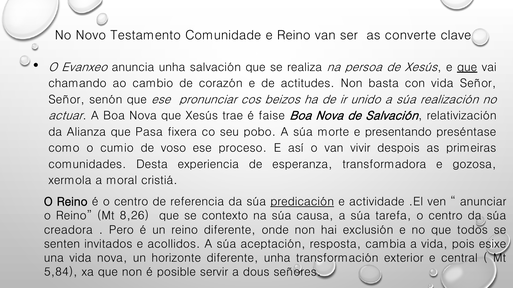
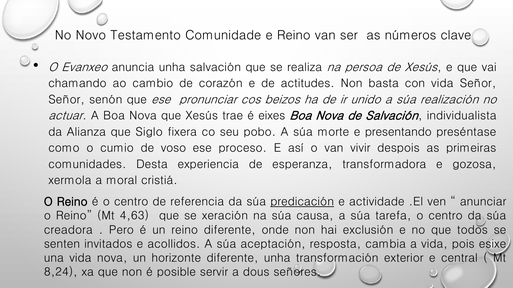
converte: converte -> números (411, 35)
que underline: present -> none (467, 67)
faise: faise -> eixes (272, 116)
relativización: relativización -> individualista (462, 116)
Pasa: Pasa -> Siglo (149, 132)
8,26: 8,26 -> 4,63 (134, 216)
contexto: contexto -> xeración (225, 216)
5,84: 5,84 -> 8,24 (61, 273)
